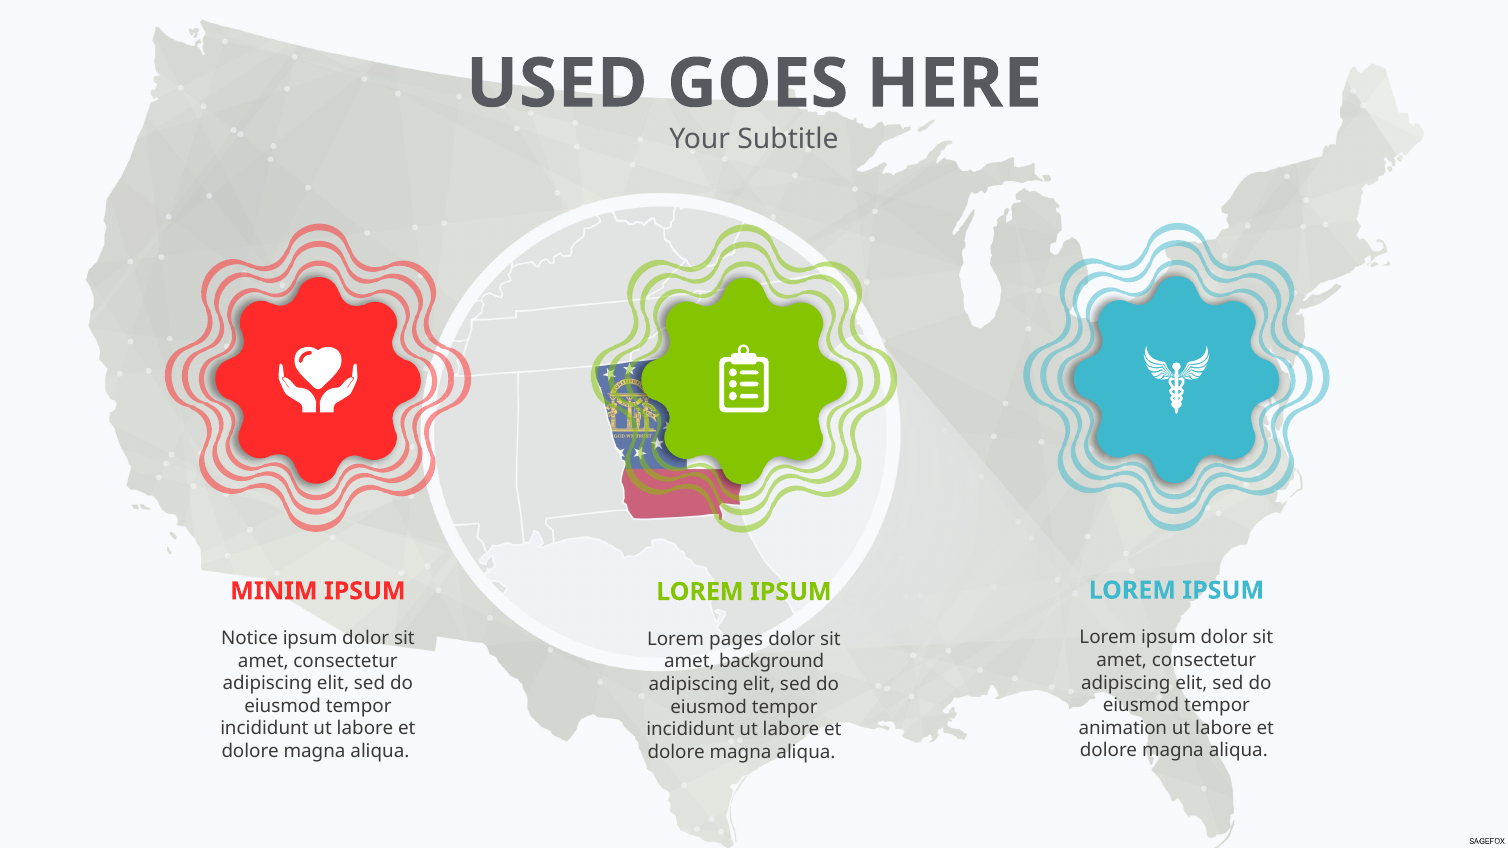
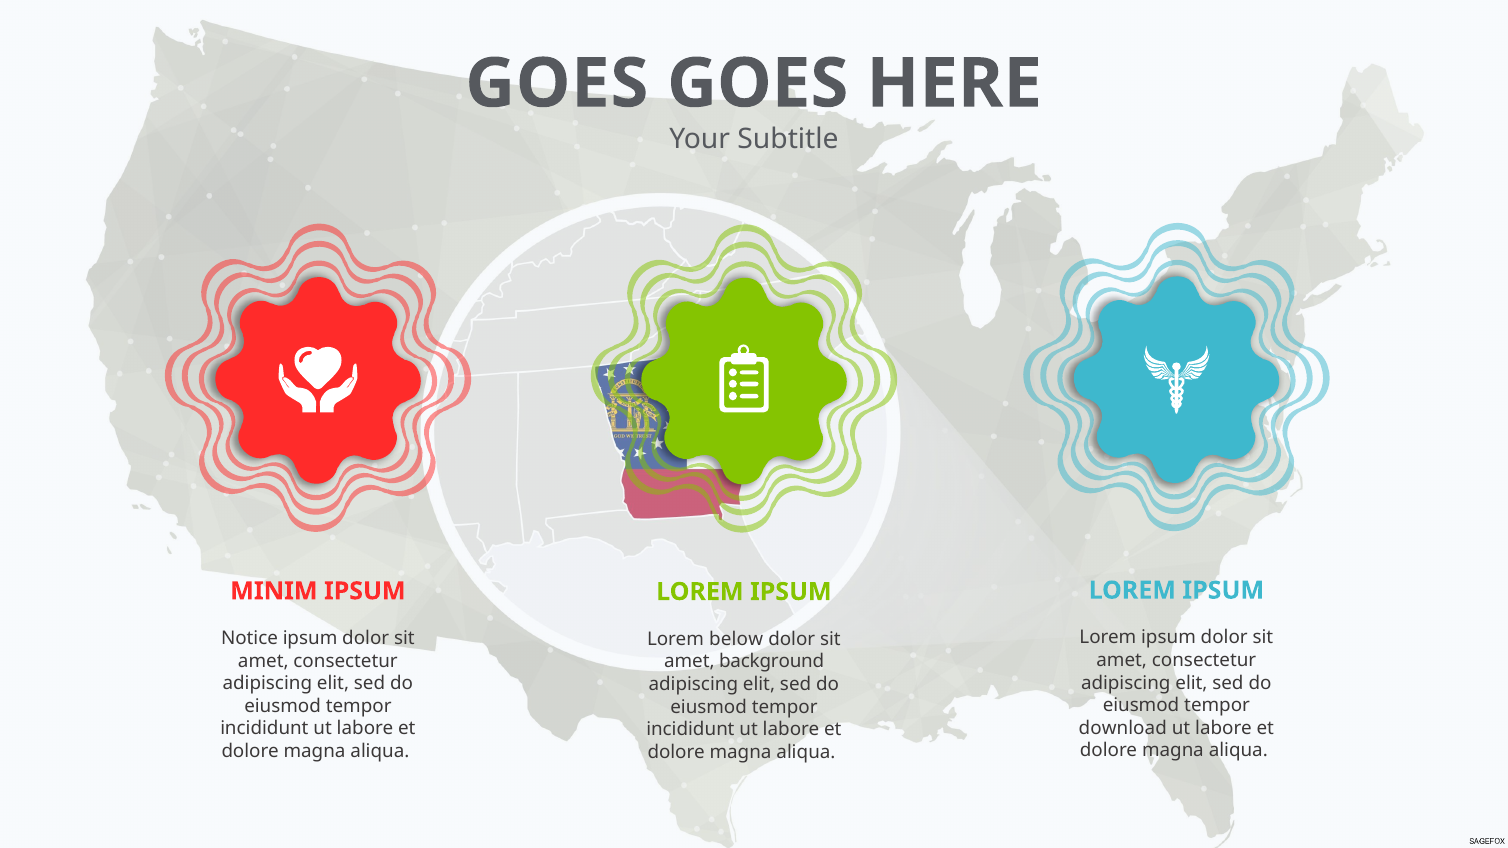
USED: USED -> GOES (557, 84)
pages: pages -> below (736, 639)
animation: animation -> download (1123, 728)
